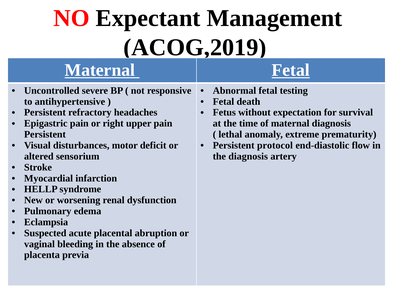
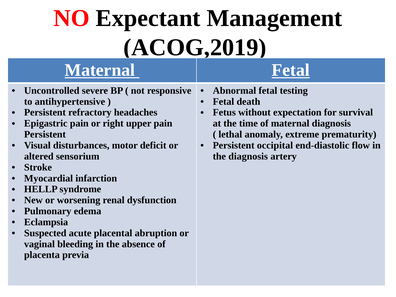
protocol: protocol -> occipital (275, 145)
